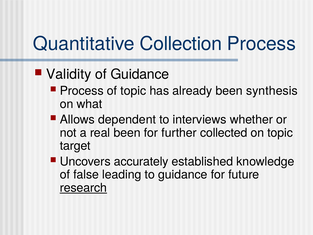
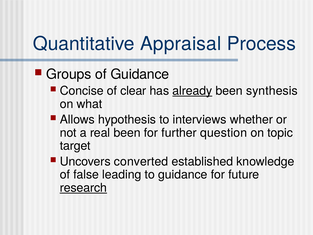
Collection: Collection -> Appraisal (181, 44)
Validity: Validity -> Groups (69, 74)
Process: Process -> Concise (82, 91)
of topic: topic -> clear (133, 91)
already underline: none -> present (192, 91)
dependent: dependent -> hypothesis (127, 119)
collected: collected -> question (224, 133)
accurately: accurately -> converted (141, 161)
